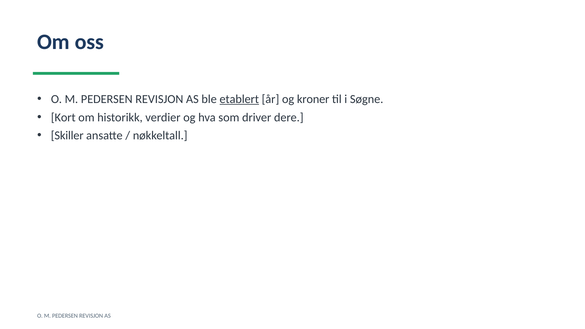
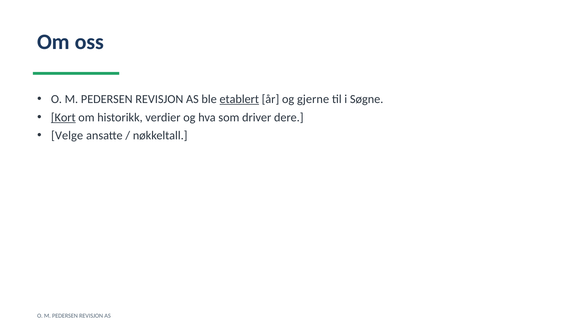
kroner: kroner -> gjerne (313, 99)
Kort underline: none -> present (63, 117)
Skiller: Skiller -> Velge (67, 136)
